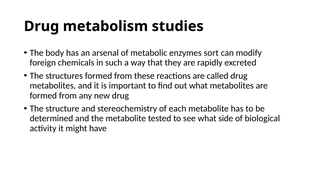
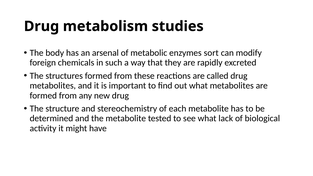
side: side -> lack (226, 118)
